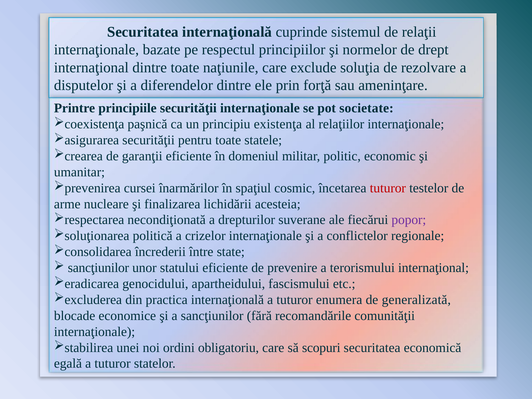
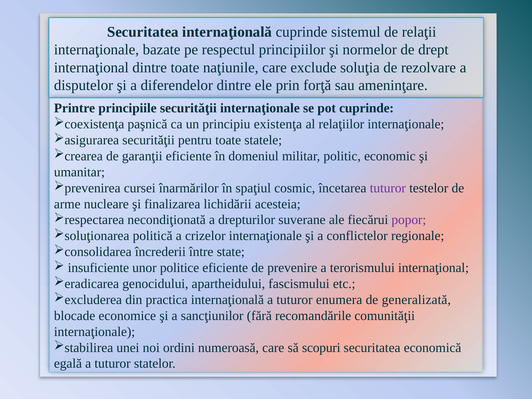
pot societate: societate -> cuprinde (367, 108)
tuturor colour: red -> purple (388, 188)
sancţiunilor: sancţiunilor -> insuficiente (98, 268)
statului: statului -> politice (180, 268)
obligatoriu: obligatoriu -> numeroasă (228, 348)
